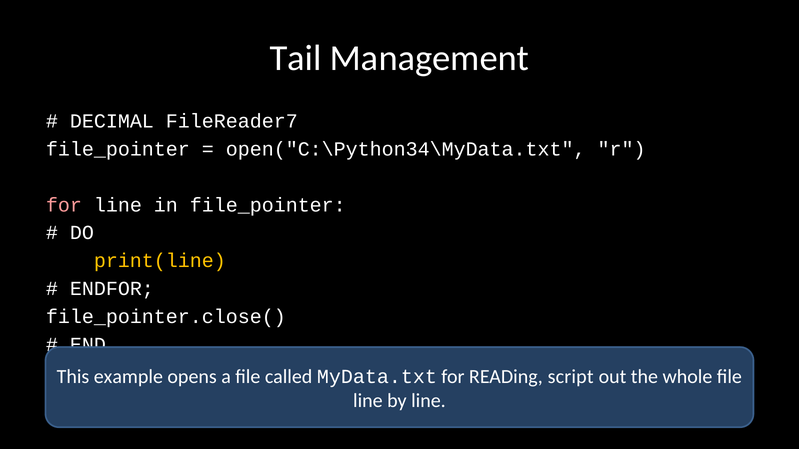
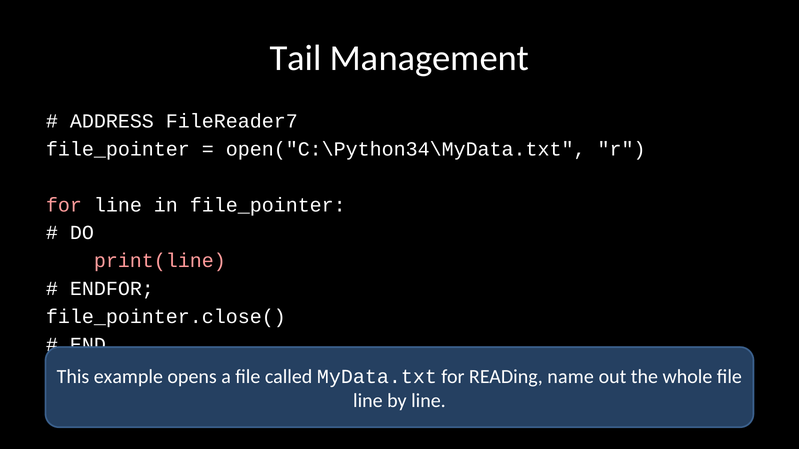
DECIMAL: DECIMAL -> ADDRESS (112, 121)
print(line colour: yellow -> pink (160, 261)
script: script -> name (571, 377)
